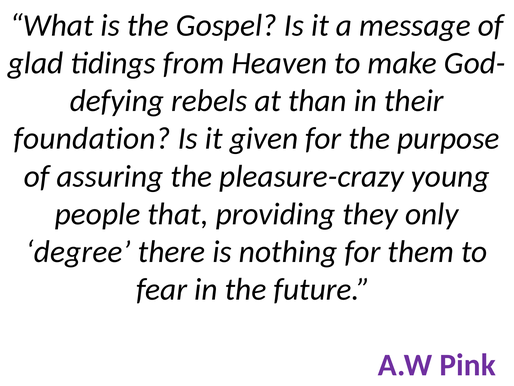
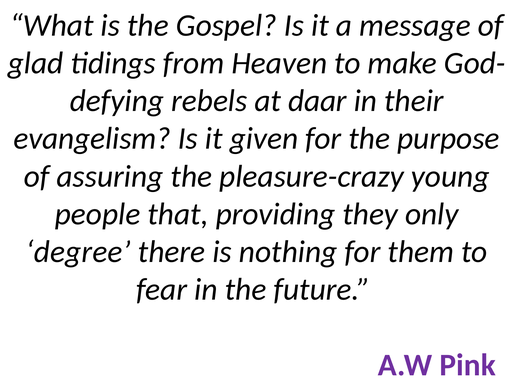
than: than -> daar (317, 101)
foundation: foundation -> evangelism (92, 138)
